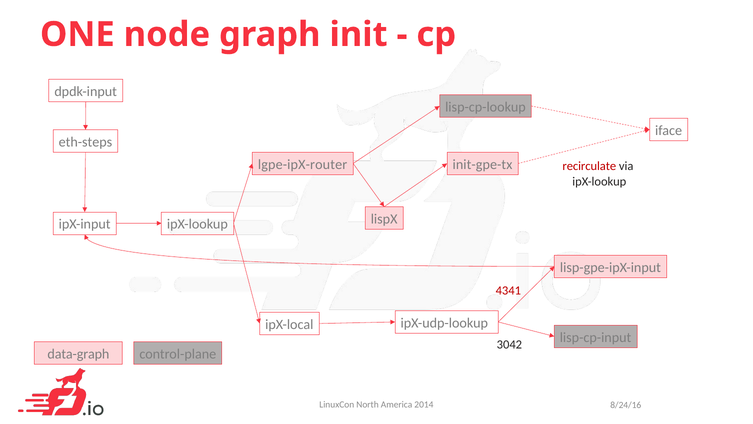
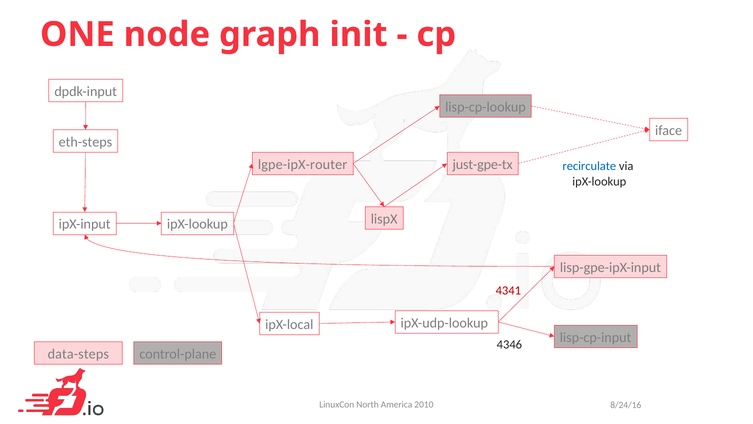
init-gpe-tx: init-gpe-tx -> just-gpe-tx (483, 164)
recirculate colour: red -> blue (589, 166)
3042: 3042 -> 4346 (509, 344)
data-graph: data-graph -> data-steps (78, 354)
2014: 2014 -> 2010 (424, 404)
